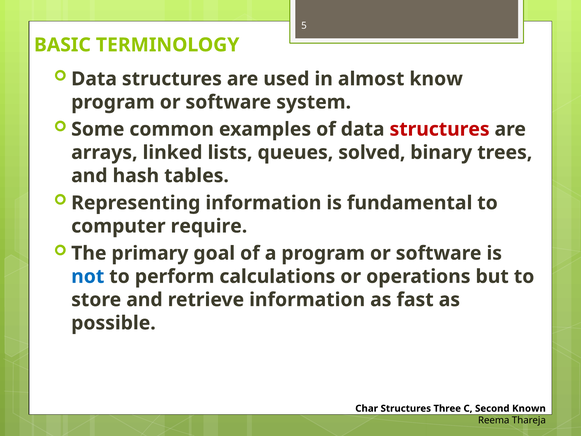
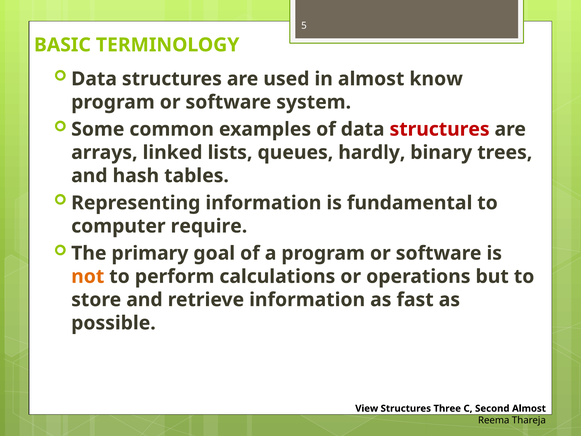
solved: solved -> hardly (372, 152)
not colour: blue -> orange (88, 276)
Char: Char -> View (367, 408)
Second Known: Known -> Almost (529, 408)
